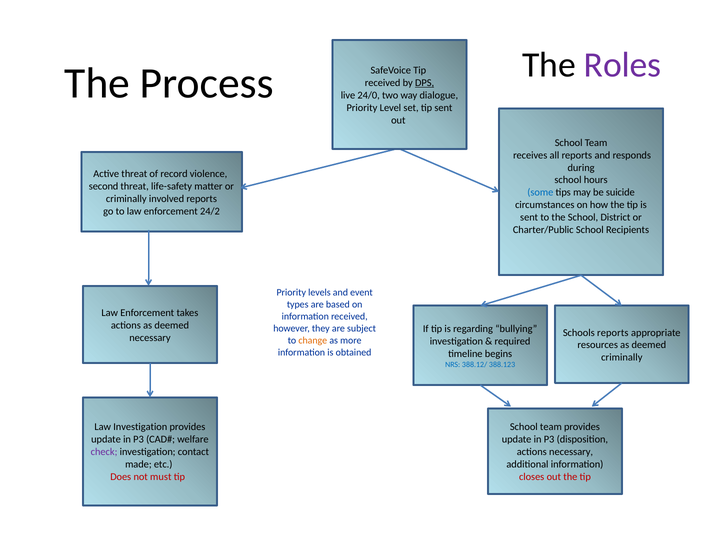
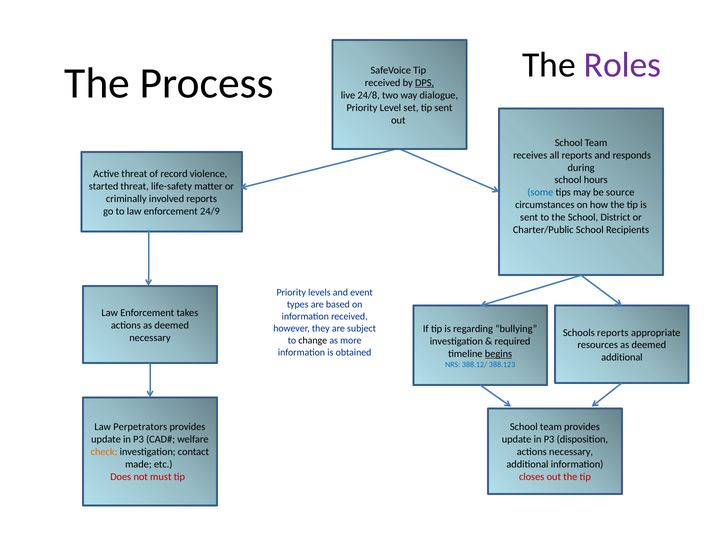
24/0: 24/0 -> 24/8 (369, 95)
second: second -> started (104, 186)
suicide: suicide -> source (620, 192)
24/2: 24/2 -> 24/9 (210, 211)
change colour: orange -> black (313, 340)
begins underline: none -> present (498, 354)
criminally: criminally -> additional (622, 357)
Law Investigation: Investigation -> Perpetrators (140, 427)
check colour: purple -> orange (104, 452)
